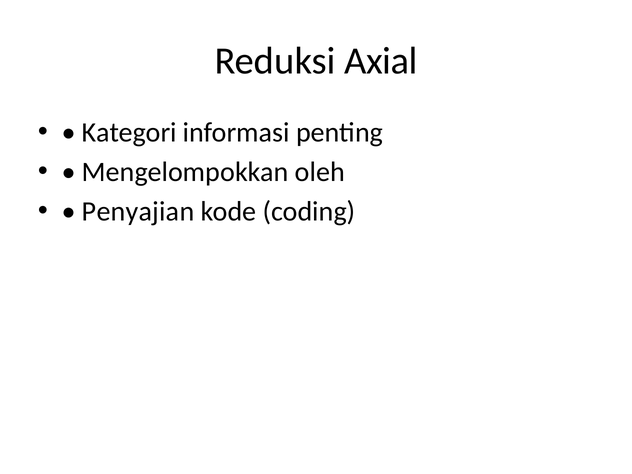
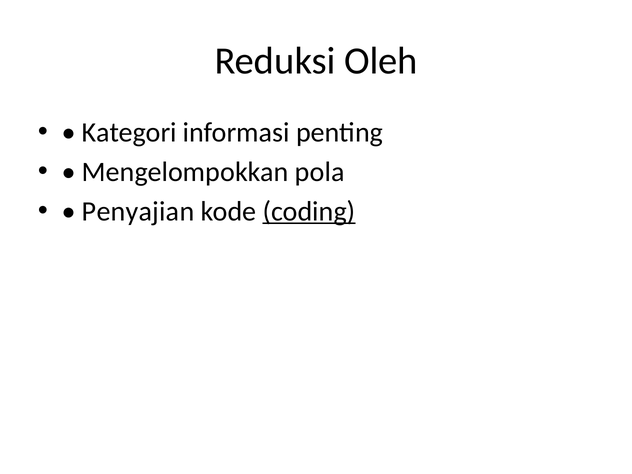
Axial: Axial -> Oleh (381, 61)
oleh: oleh -> pola (320, 172)
coding underline: none -> present (309, 211)
